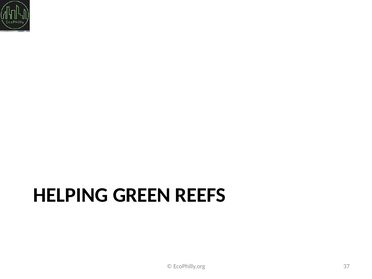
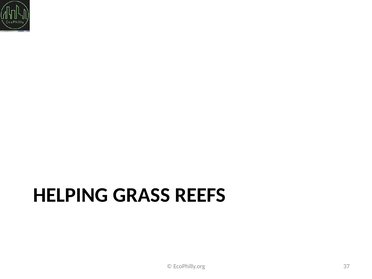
GREEN: GREEN -> GRASS (141, 195)
